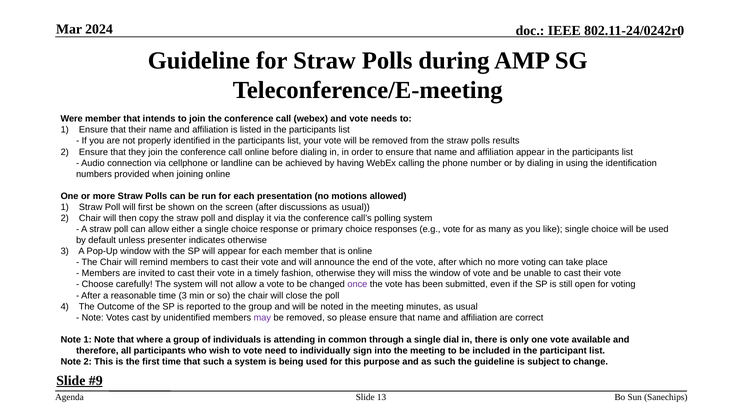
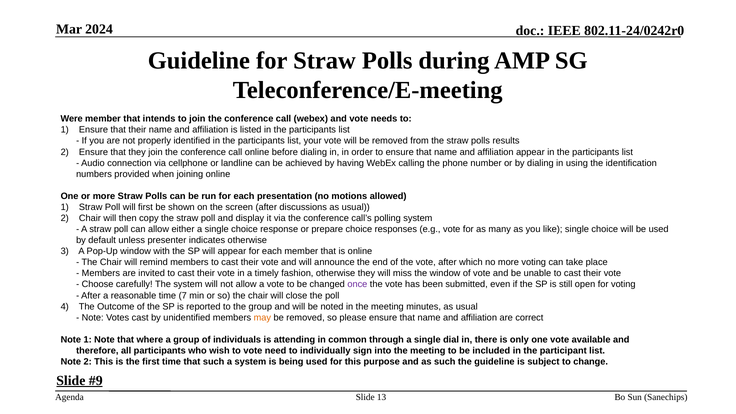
primary: primary -> prepare (327, 229)
time 3: 3 -> 7 (183, 295)
may colour: purple -> orange (262, 318)
